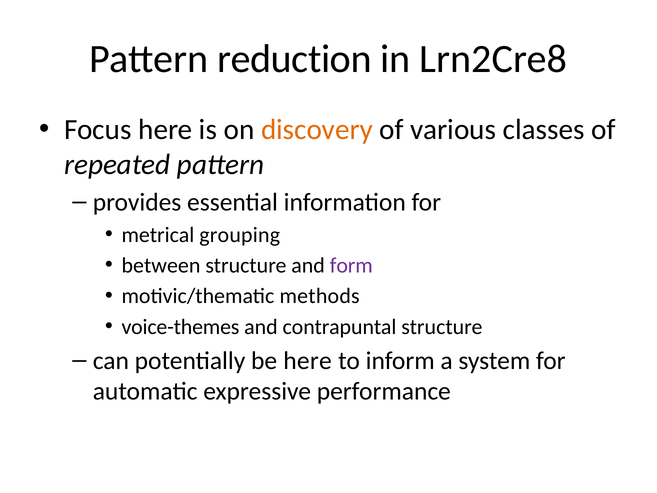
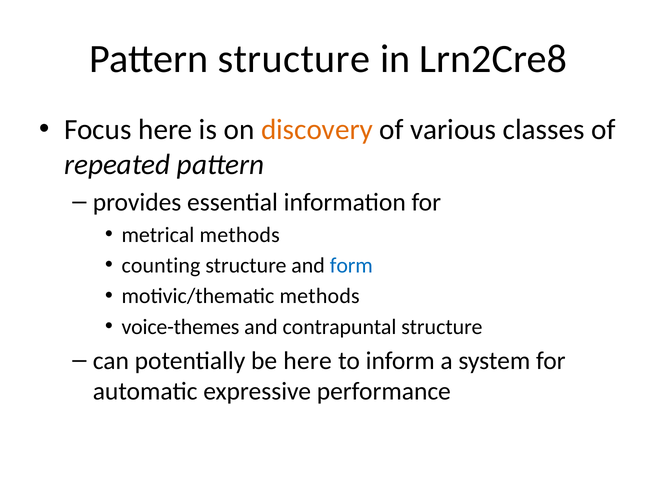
Pattern reduction: reduction -> structure (294, 59)
metrical grouping: grouping -> methods (240, 235)
between: between -> counting (161, 265)
form colour: purple -> blue (351, 265)
